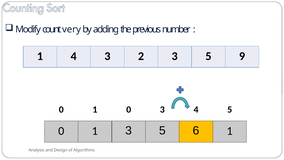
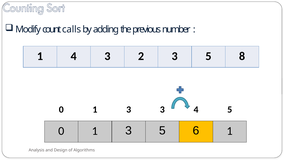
very: very -> calls (72, 29)
9: 9 -> 8 (242, 56)
0: 0 -> 3 (129, 109)
